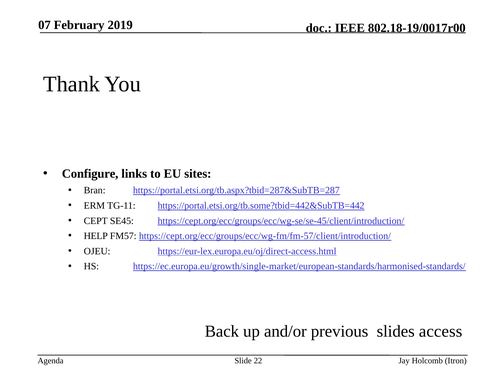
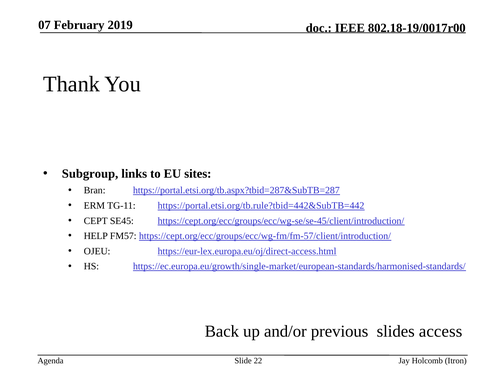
Configure: Configure -> Subgroup (90, 174)
https://portal.etsi.org/tb.some?tbid=442&SubTB=442: https://portal.etsi.org/tb.some?tbid=442&SubTB=442 -> https://portal.etsi.org/tb.rule?tbid=442&SubTB=442 (261, 205)
